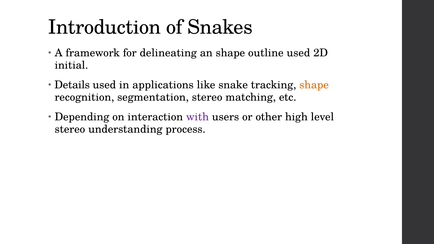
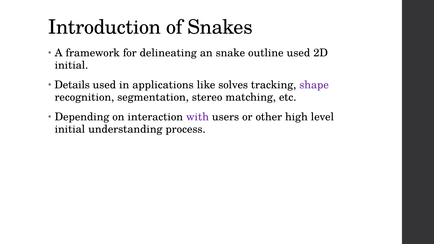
an shape: shape -> snake (230, 53)
snake: snake -> solves (233, 85)
shape colour: orange -> purple (314, 85)
stereo: stereo -> initial (70, 129)
